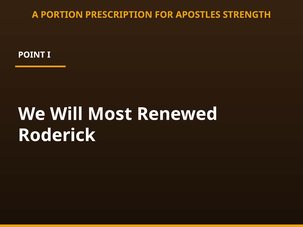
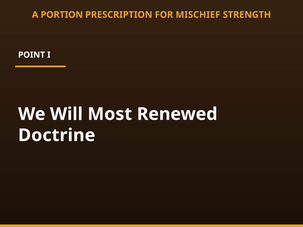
APOSTLES: APOSTLES -> MISCHIEF (198, 15)
Roderick: Roderick -> Doctrine (57, 135)
